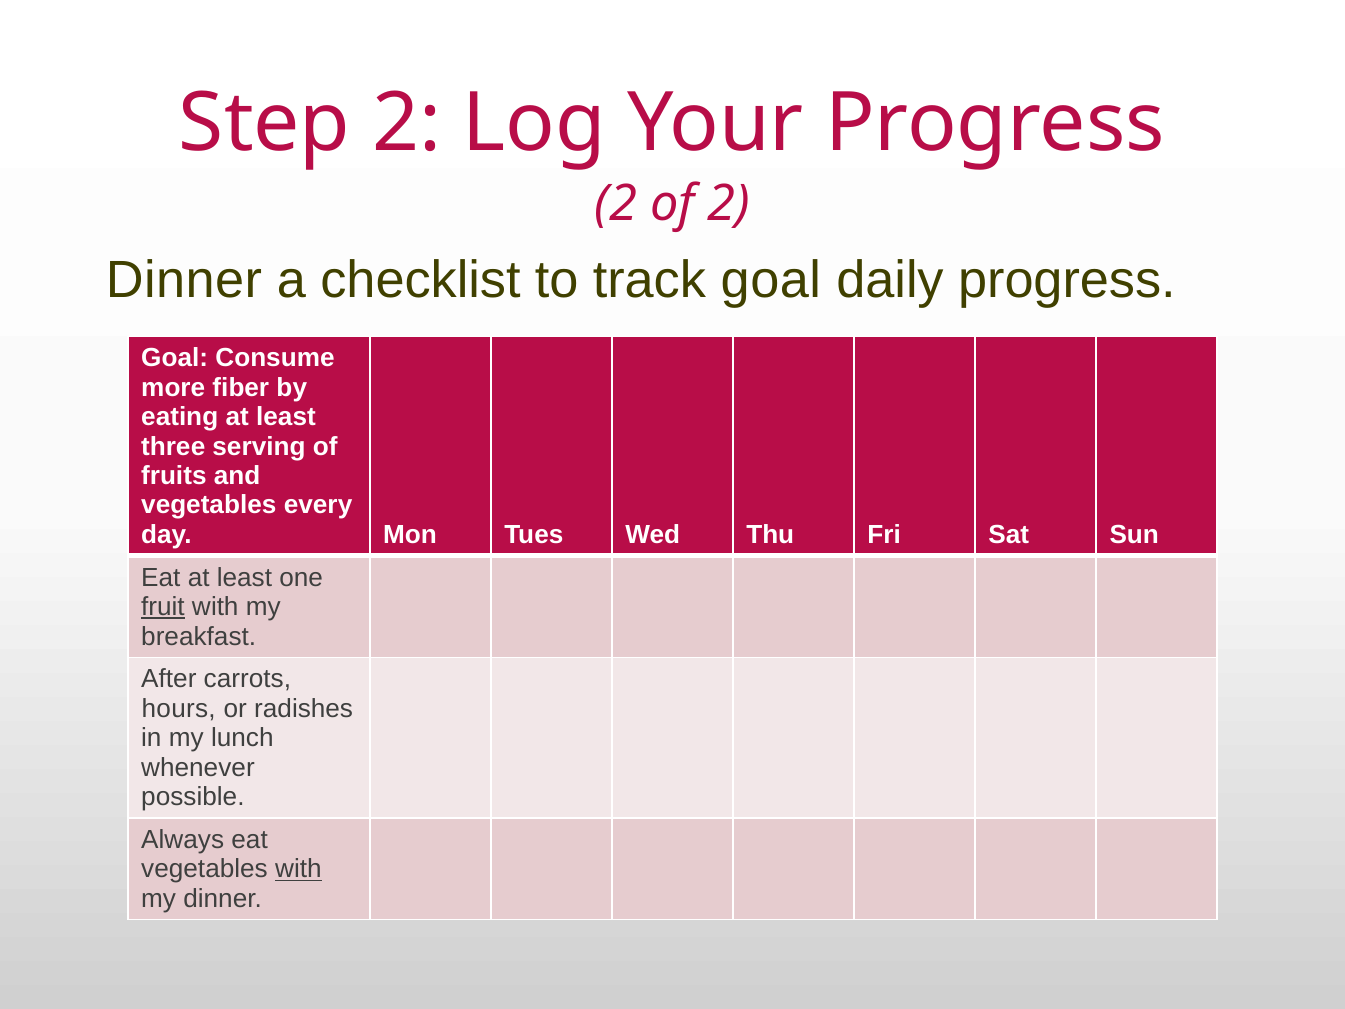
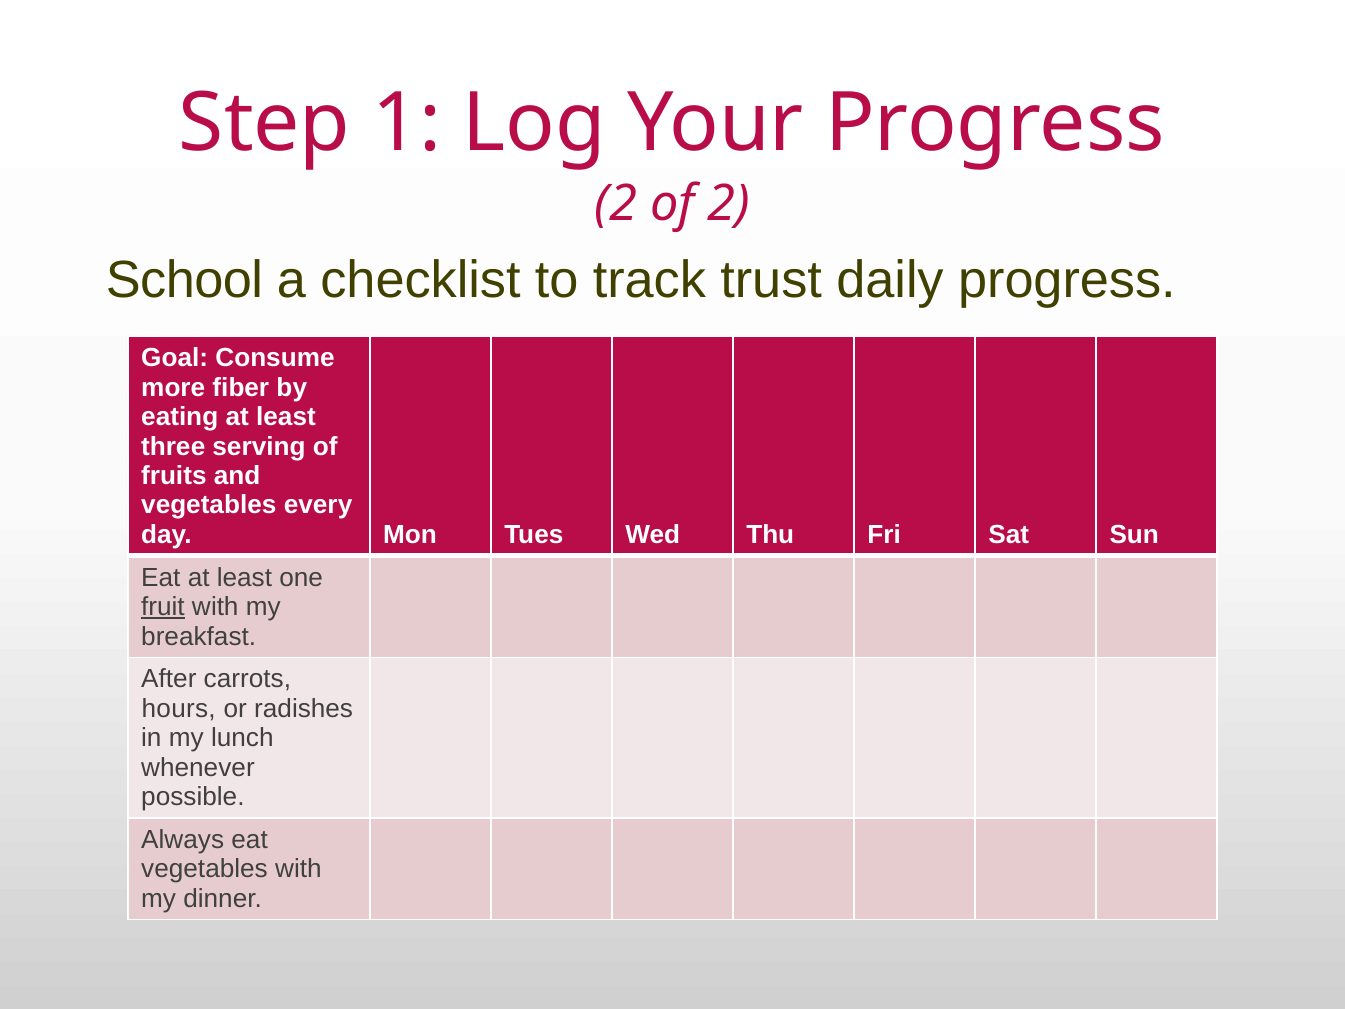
Step 2: 2 -> 1 (407, 123)
Dinner: Dinner -> School (184, 280)
track goal: goal -> trust (771, 280)
with underline: present -> none (298, 869)
